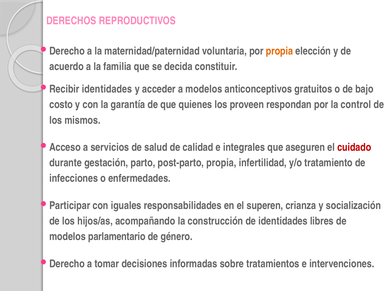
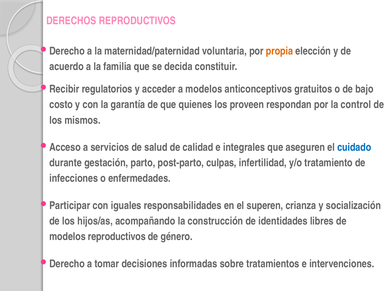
identidades: identidades -> regulatorios (107, 89)
cuidado colour: red -> blue (354, 147)
post-parto propia: propia -> culpas (221, 163)
modelos parlamentario: parlamentario -> reproductivos (117, 237)
